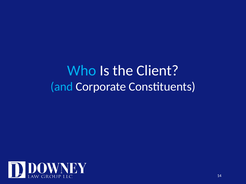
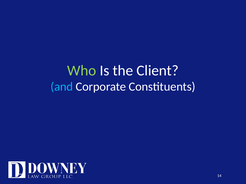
Who colour: light blue -> light green (82, 71)
